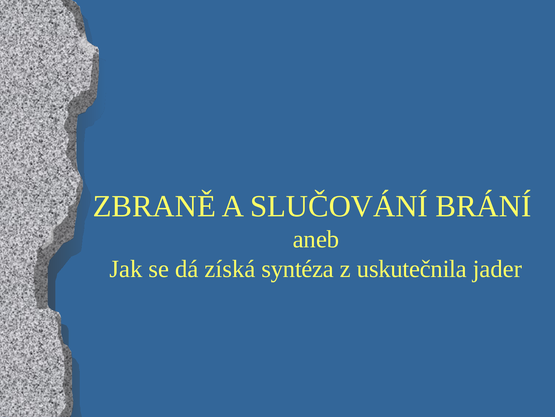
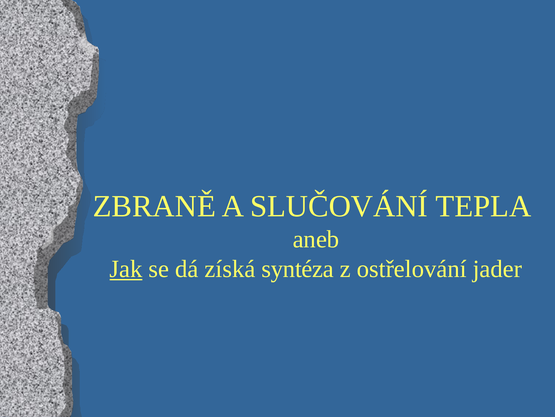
BRÁNÍ: BRÁNÍ -> TEPLA (483, 206)
Jak underline: none -> present (126, 269)
uskutečnila: uskutečnila -> ostřelování (412, 269)
